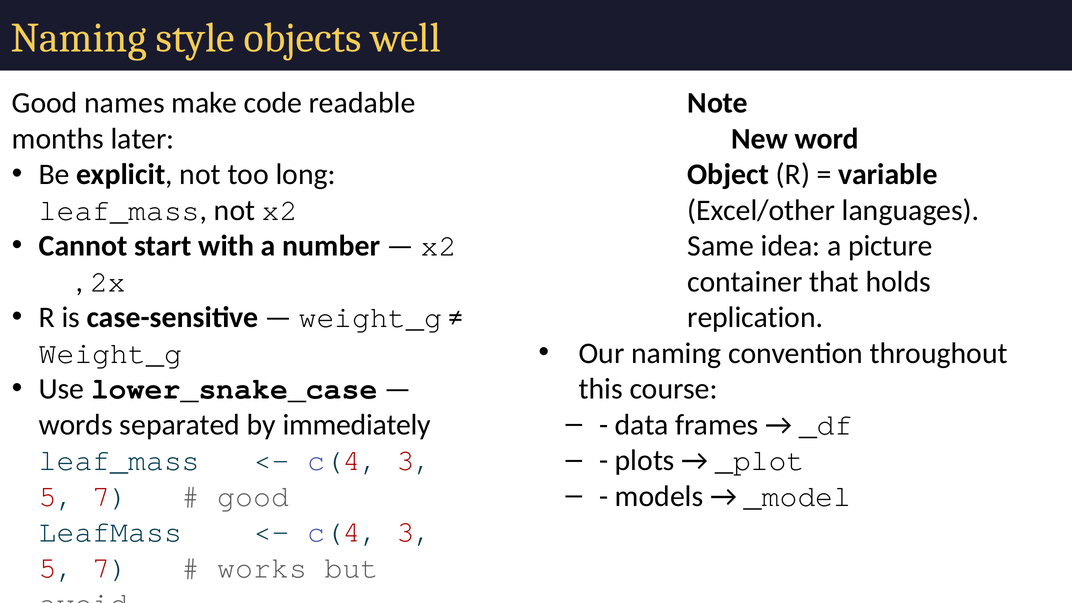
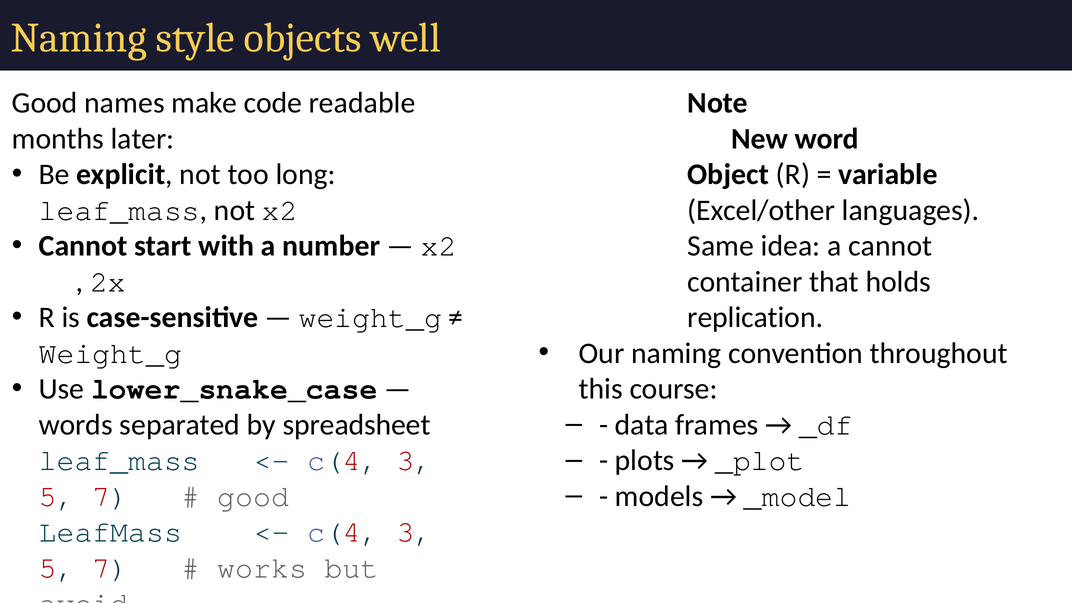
a picture: picture -> cannot (890, 246)
immediately: immediately -> spreadsheet (357, 425)
